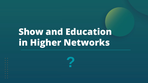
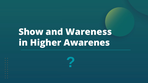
Education: Education -> Wareness (89, 32)
Networks: Networks -> Awarenes (87, 43)
